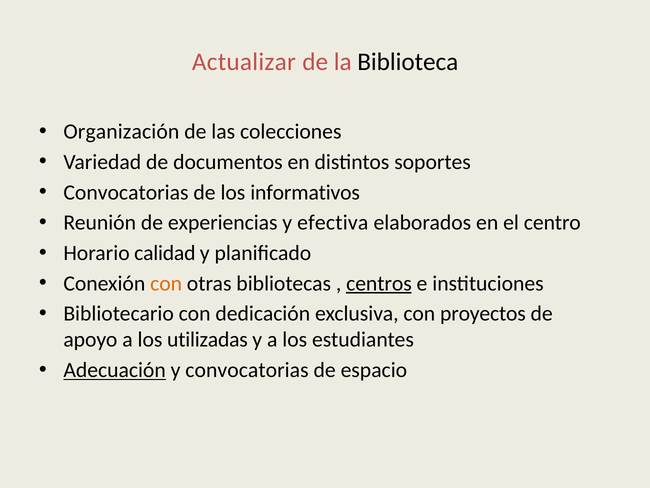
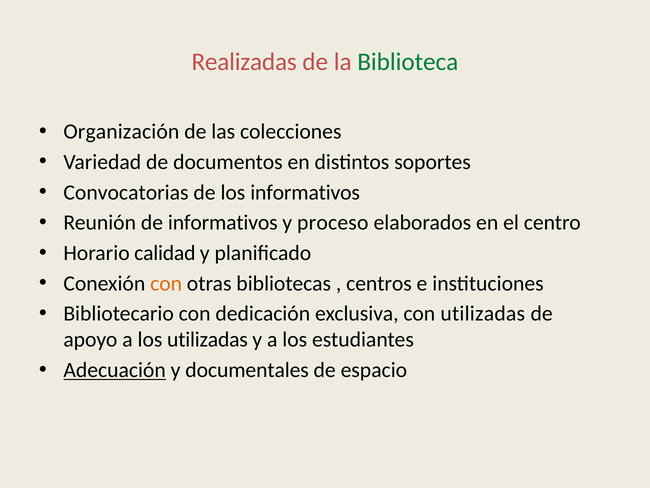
Actualizar: Actualizar -> Realizadas (244, 62)
Biblioteca colour: black -> green (408, 62)
de experiencias: experiencias -> informativos (223, 222)
efectiva: efectiva -> proceso (333, 222)
centros underline: present -> none (379, 283)
con proyectos: proyectos -> utilizadas (483, 313)
y convocatorias: convocatorias -> documentales (247, 370)
